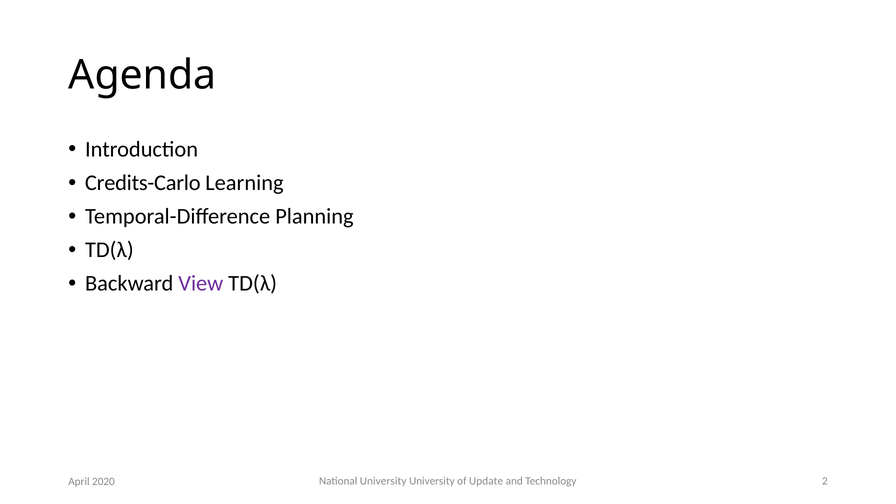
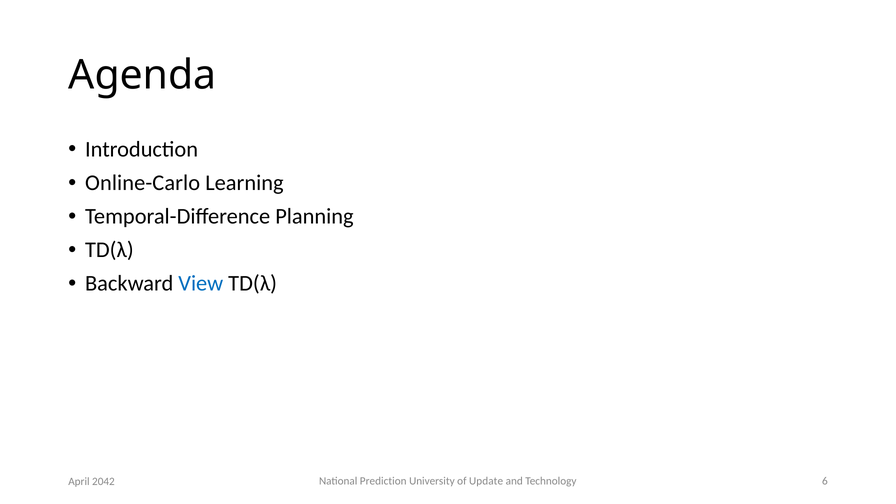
Credits-Carlo: Credits-Carlo -> Online-Carlo (143, 183)
View colour: purple -> blue (201, 284)
National University: University -> Prediction (383, 481)
2: 2 -> 6 (825, 481)
2020: 2020 -> 2042 (103, 481)
